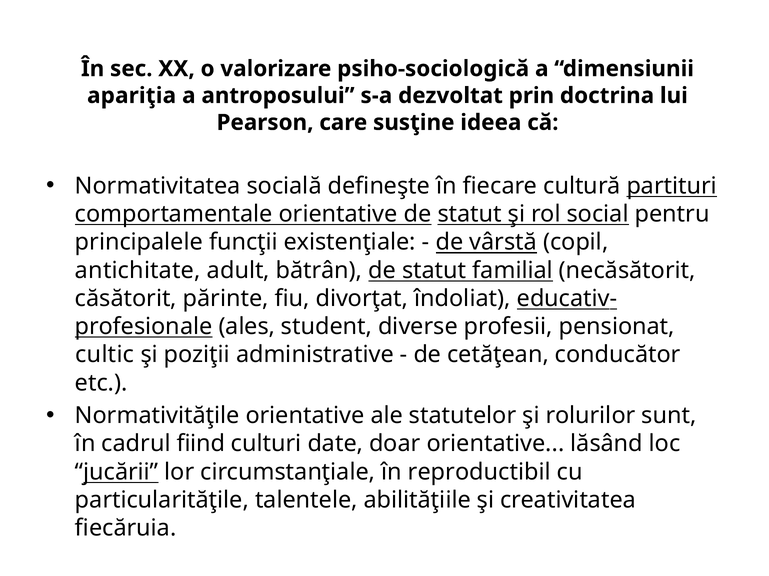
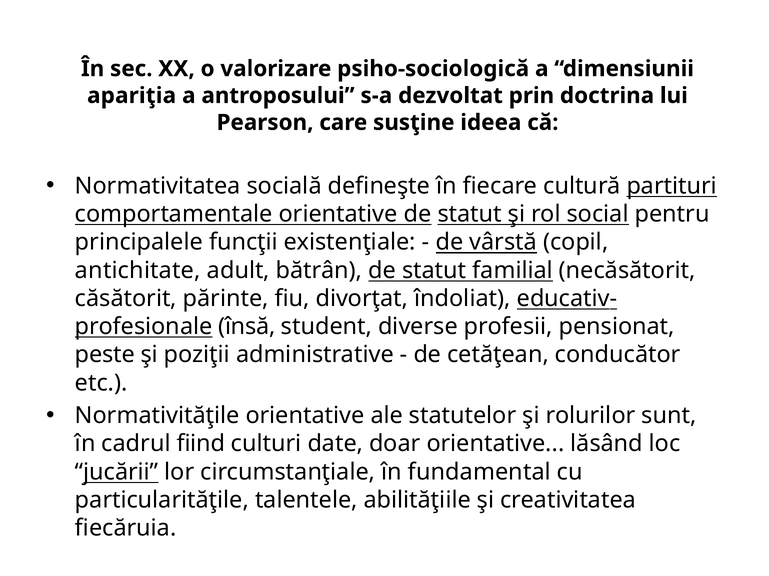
ales: ales -> însă (247, 327)
cultic: cultic -> peste (105, 355)
reproductibil: reproductibil -> fundamental (479, 472)
